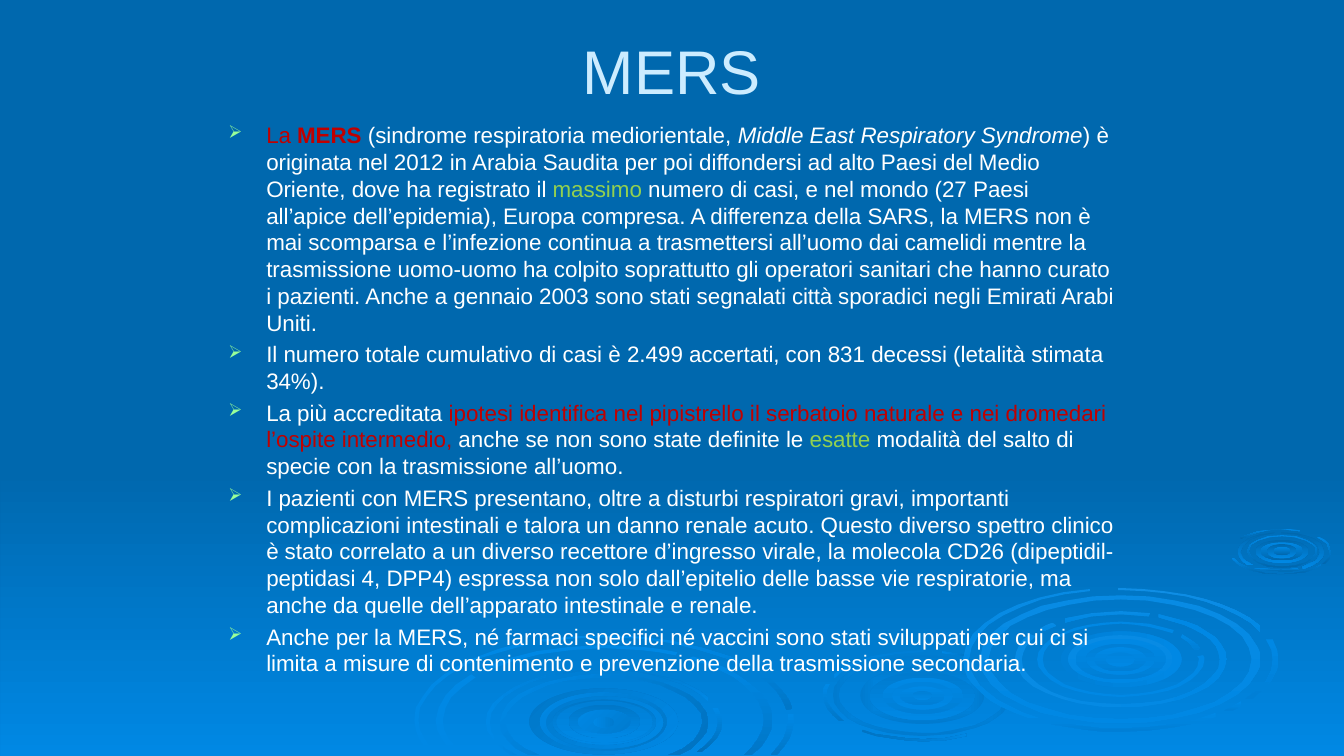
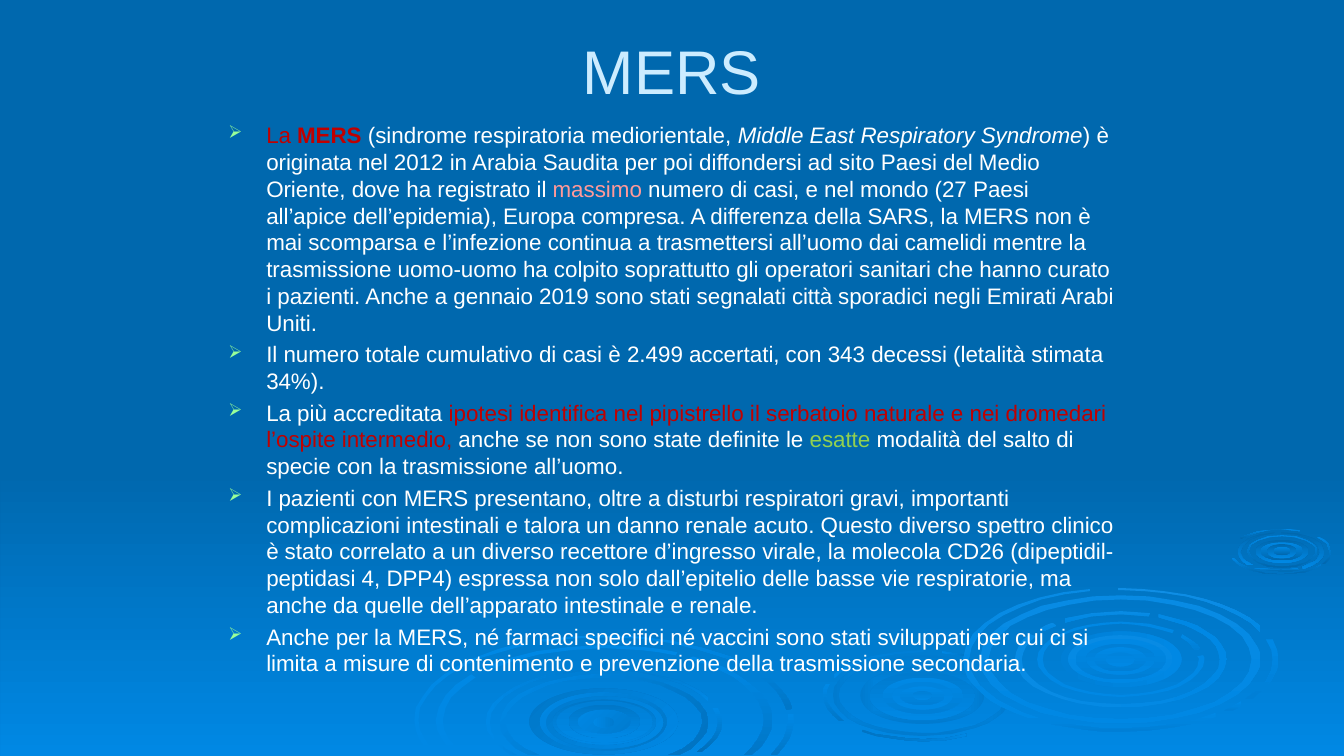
alto: alto -> sito (857, 163)
massimo colour: light green -> pink (597, 190)
2003: 2003 -> 2019 (564, 297)
831: 831 -> 343 (846, 355)
